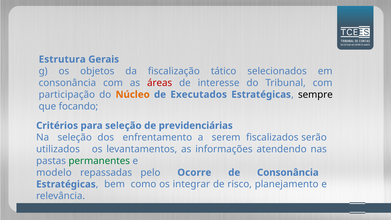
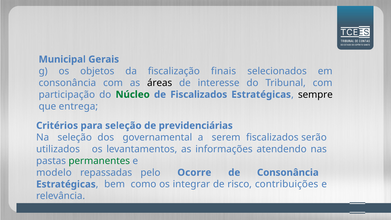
Estrutura: Estrutura -> Municipal (62, 59)
tático: tático -> finais (224, 71)
áreas colour: red -> black (160, 83)
Núcleo colour: orange -> green (133, 95)
de Executados: Executados -> Fiscalizados (199, 95)
focando: focando -> entrega (78, 106)
enfrentamento: enfrentamento -> governamental (157, 137)
planejamento: planejamento -> contribuições (287, 184)
